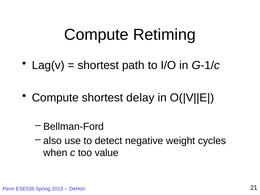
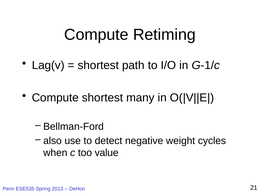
delay: delay -> many (140, 98)
